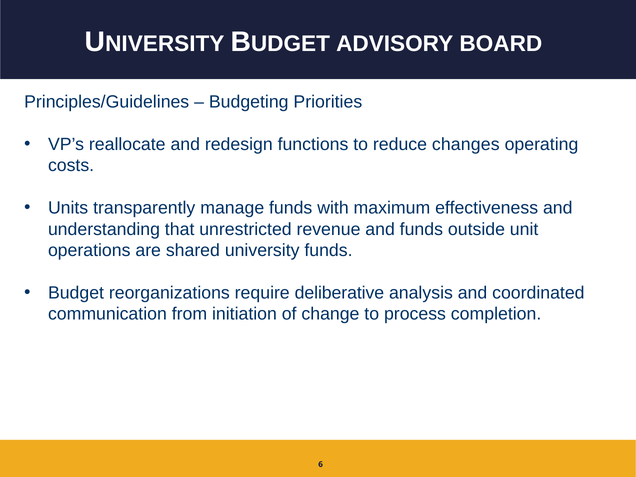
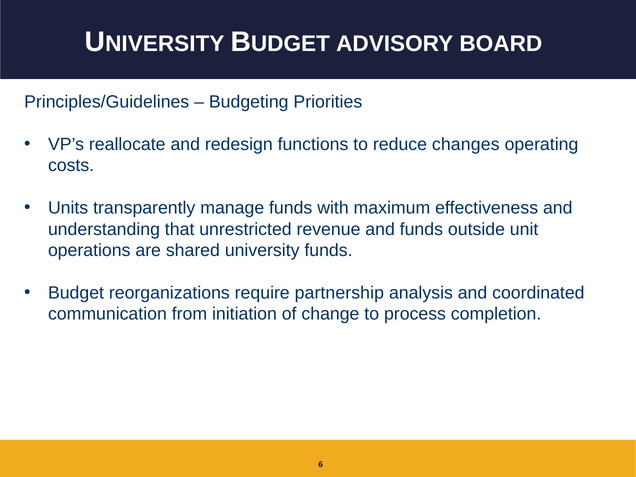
deliberative: deliberative -> partnership (339, 293)
